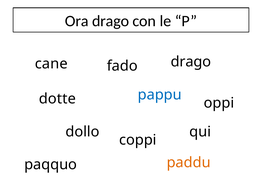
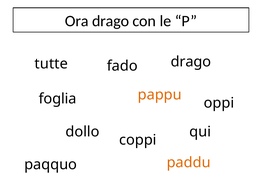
cane: cane -> tutte (51, 64)
pappu colour: blue -> orange (160, 95)
dotte: dotte -> foglia (58, 99)
